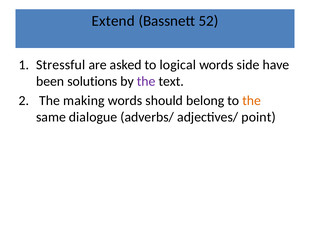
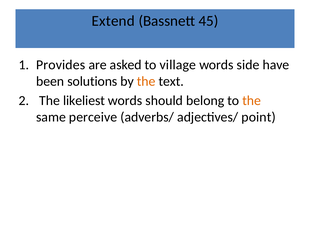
52: 52 -> 45 (208, 21)
Stressful: Stressful -> Provides (61, 65)
logical: logical -> village (178, 65)
the colour: purple -> orange (146, 82)
making: making -> likeliest (84, 101)
dialogue: dialogue -> perceive (93, 117)
